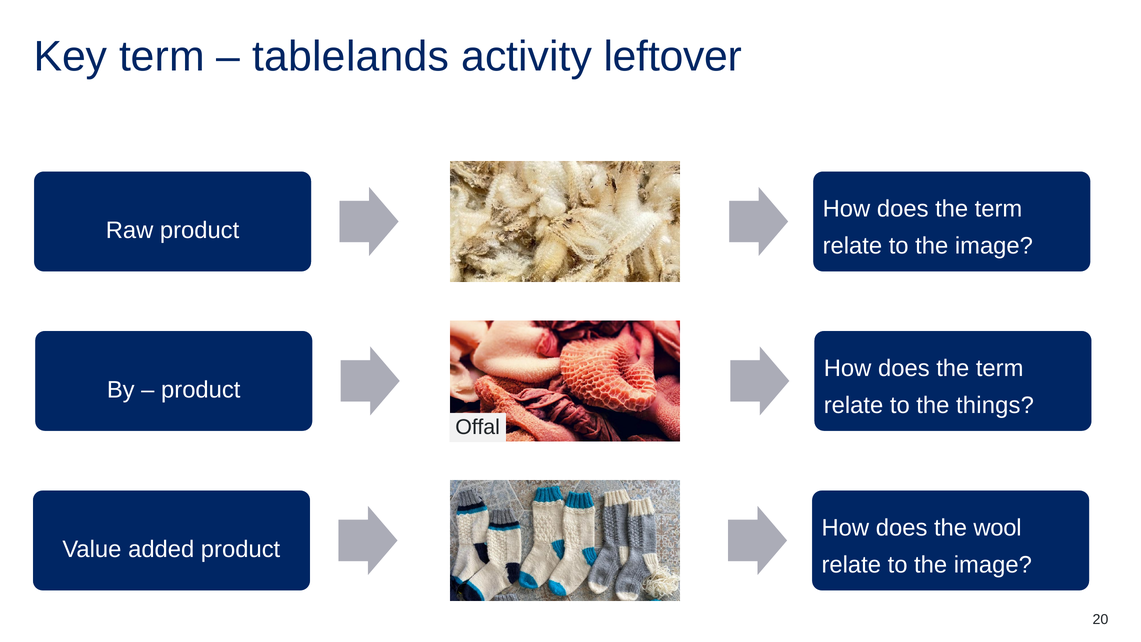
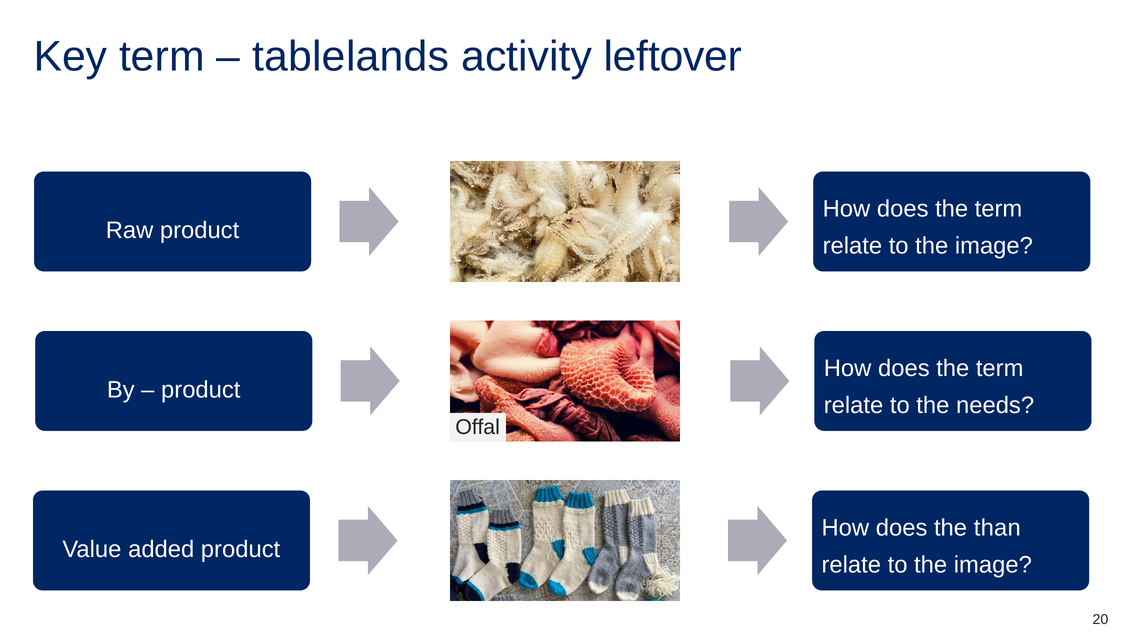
things: things -> needs (995, 405)
wool: wool -> than (997, 528)
